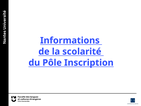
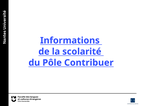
Inscription: Inscription -> Contribuer (89, 63)
